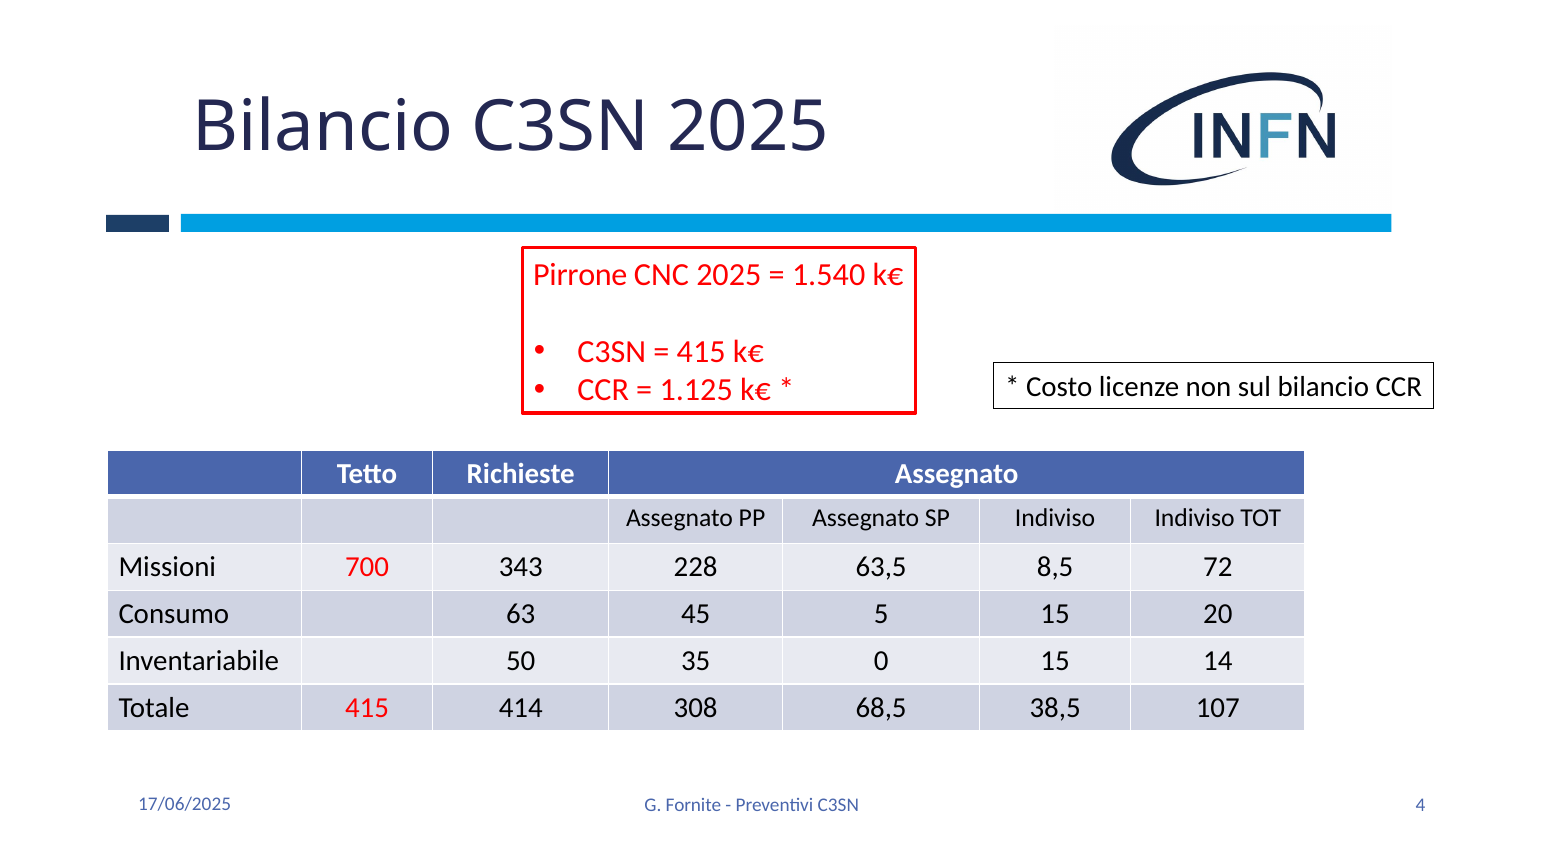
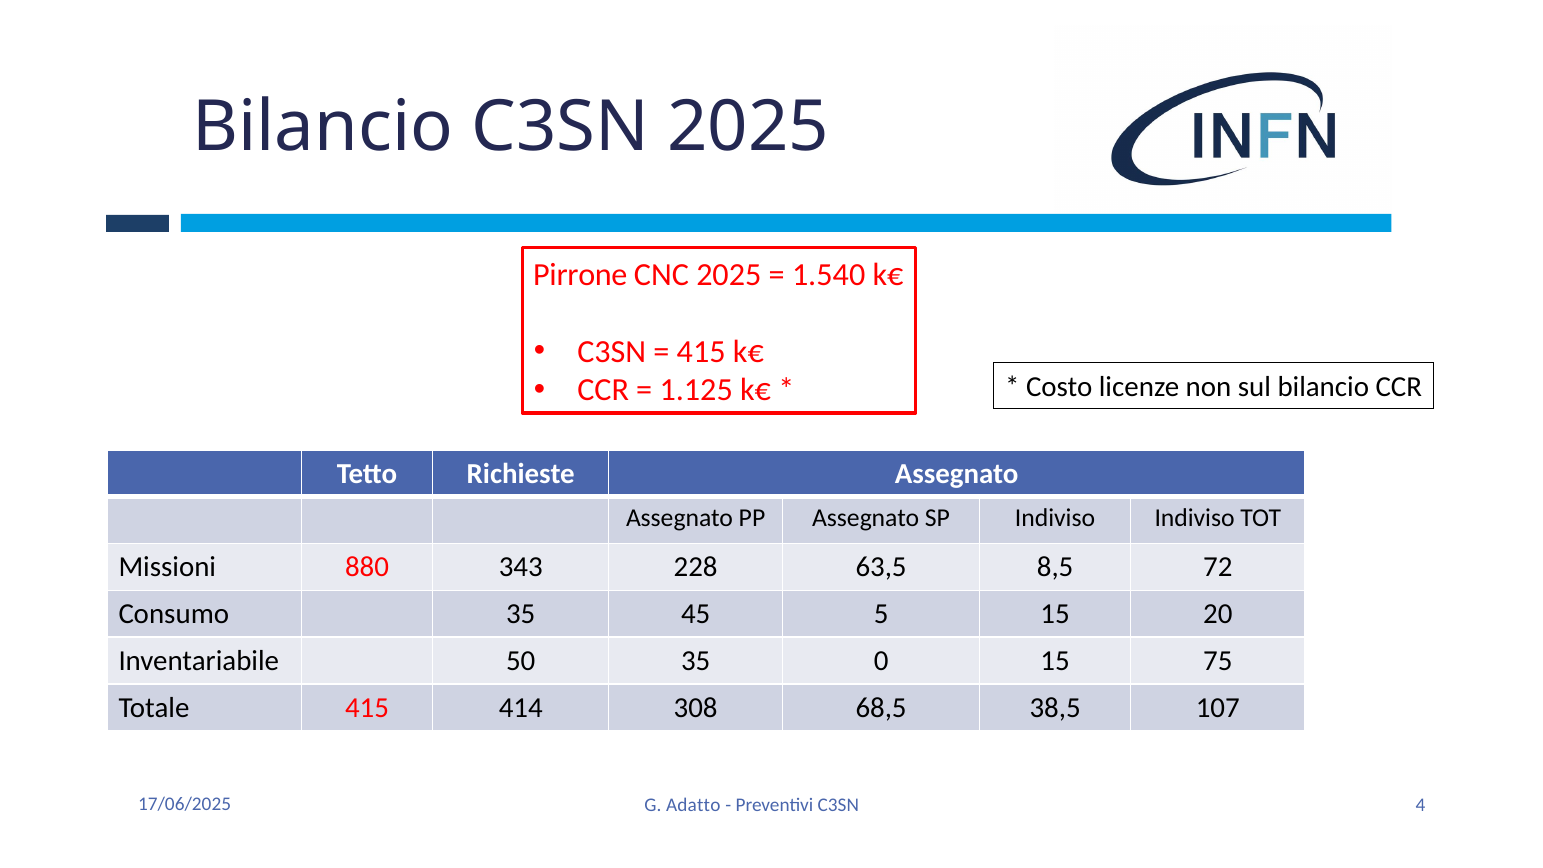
700: 700 -> 880 (367, 567)
Consumo 63: 63 -> 35 (521, 614)
14: 14 -> 75 (1218, 661)
Fornite: Fornite -> Adatto (693, 806)
